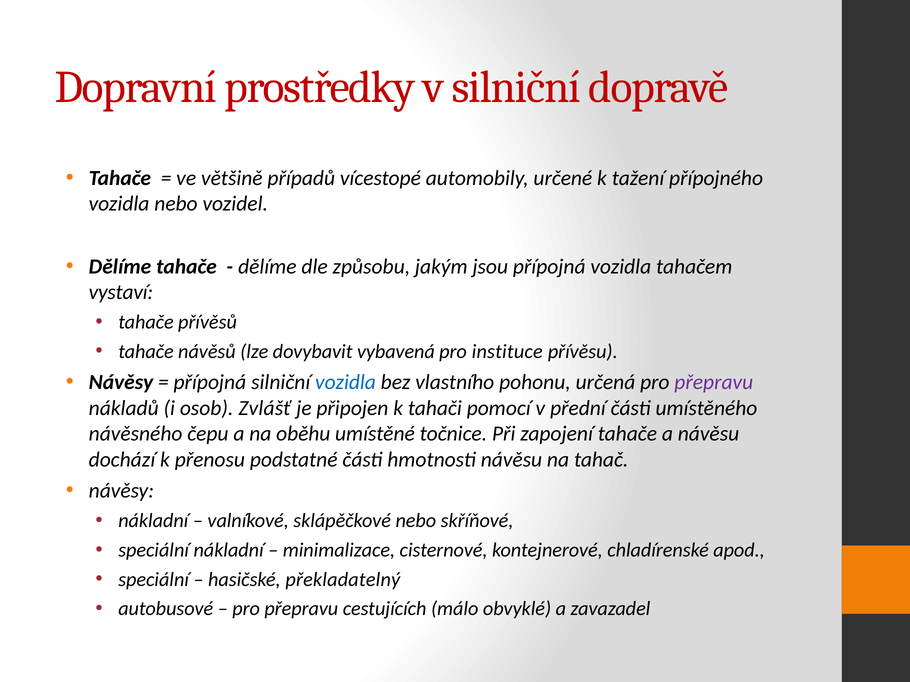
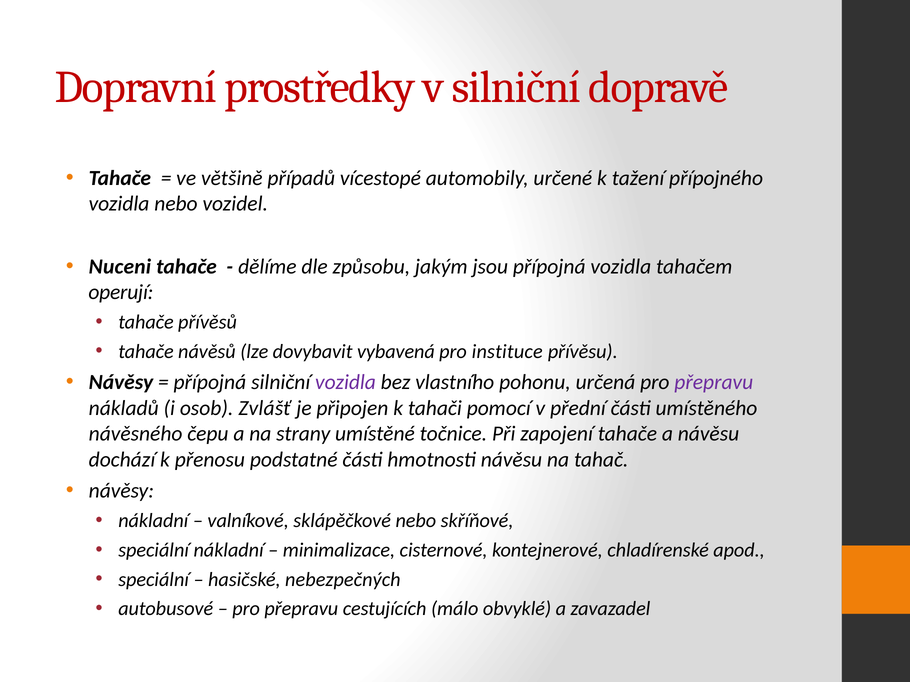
Dělíme: Dělíme -> Nuceni (120, 267)
vystaví: vystaví -> operují (121, 292)
vozidla colour: blue -> purple (346, 382)
oběhu: oběhu -> strany (303, 434)
překladatelný: překladatelný -> nebezpečných (343, 580)
